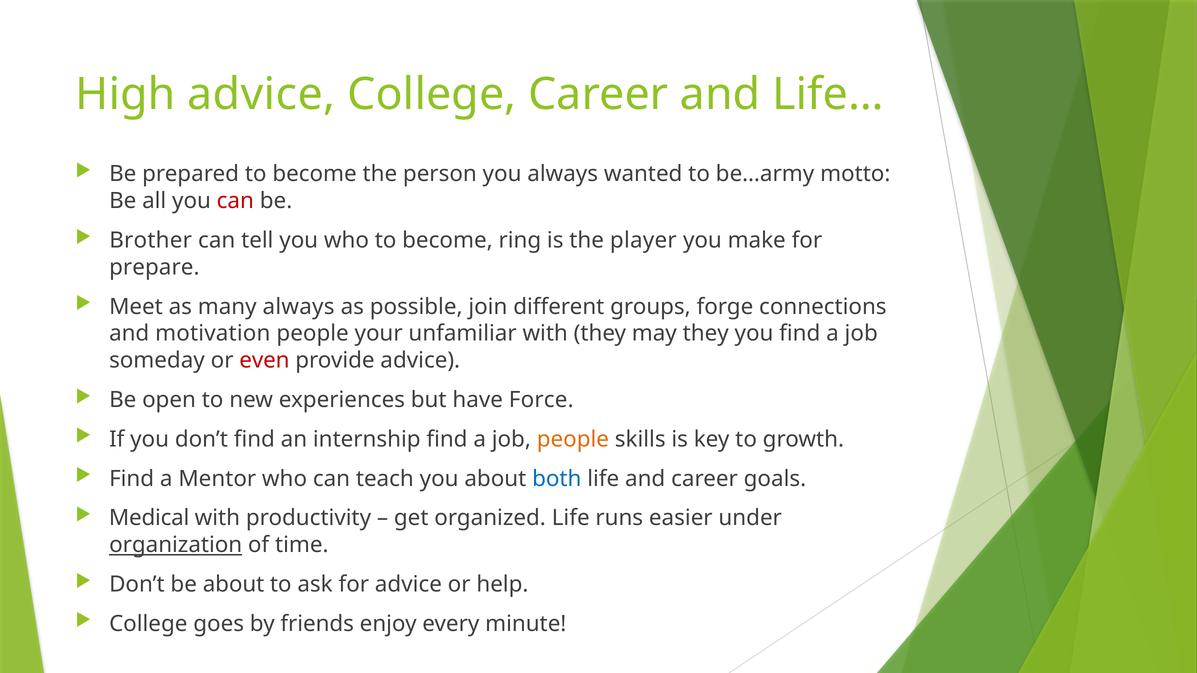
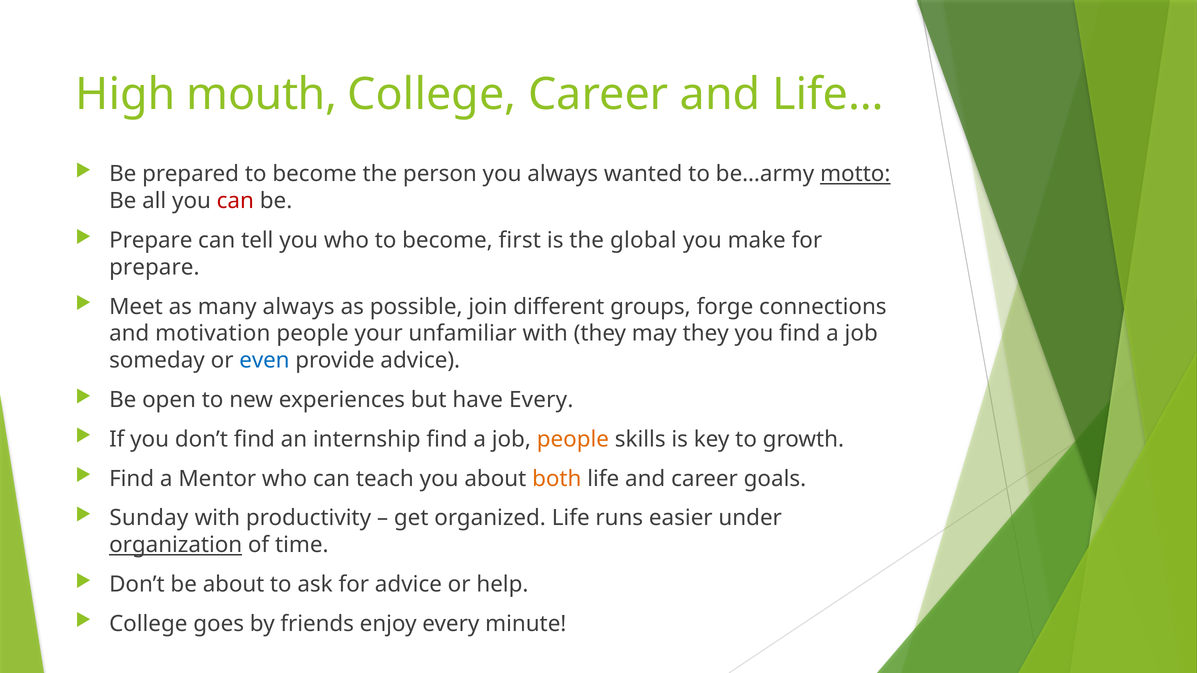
High advice: advice -> mouth (262, 94)
motto underline: none -> present (855, 174)
Brother: Brother -> Prepare (151, 240)
ring: ring -> first (520, 240)
player: player -> global (643, 240)
even colour: red -> blue (264, 361)
have Force: Force -> Every (541, 400)
both colour: blue -> orange (557, 479)
Medical: Medical -> Sunday (149, 518)
